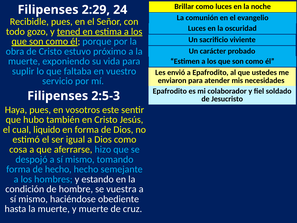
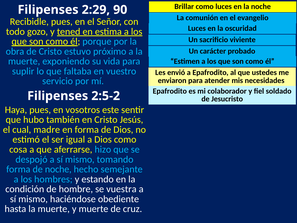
24: 24 -> 90 (120, 10)
2:5-3: 2:5-3 -> 2:5-2 (106, 96)
liquido: liquido -> madre (47, 129)
de hecho: hecho -> noche (58, 169)
